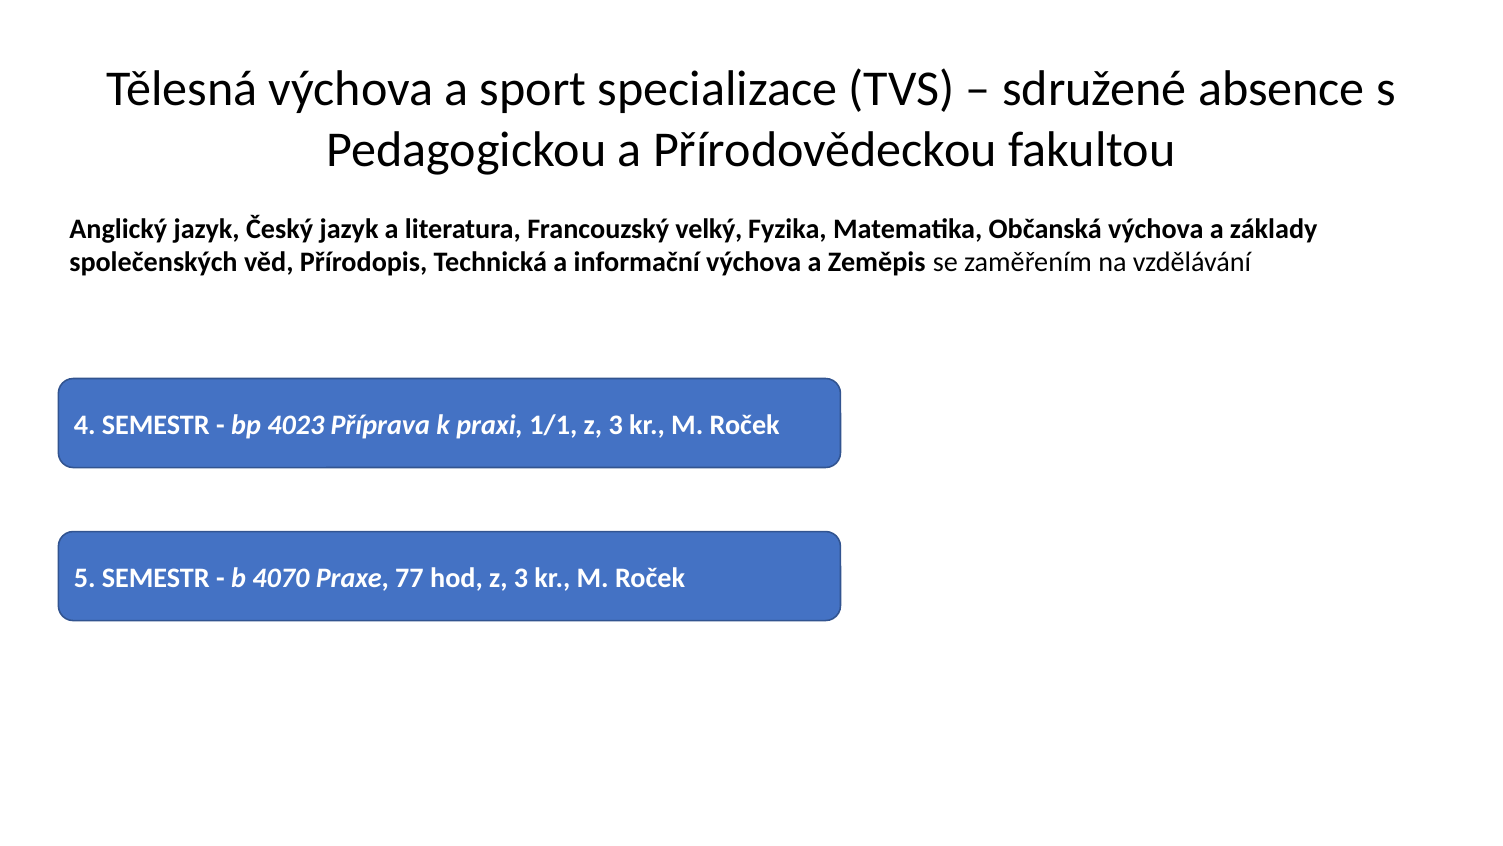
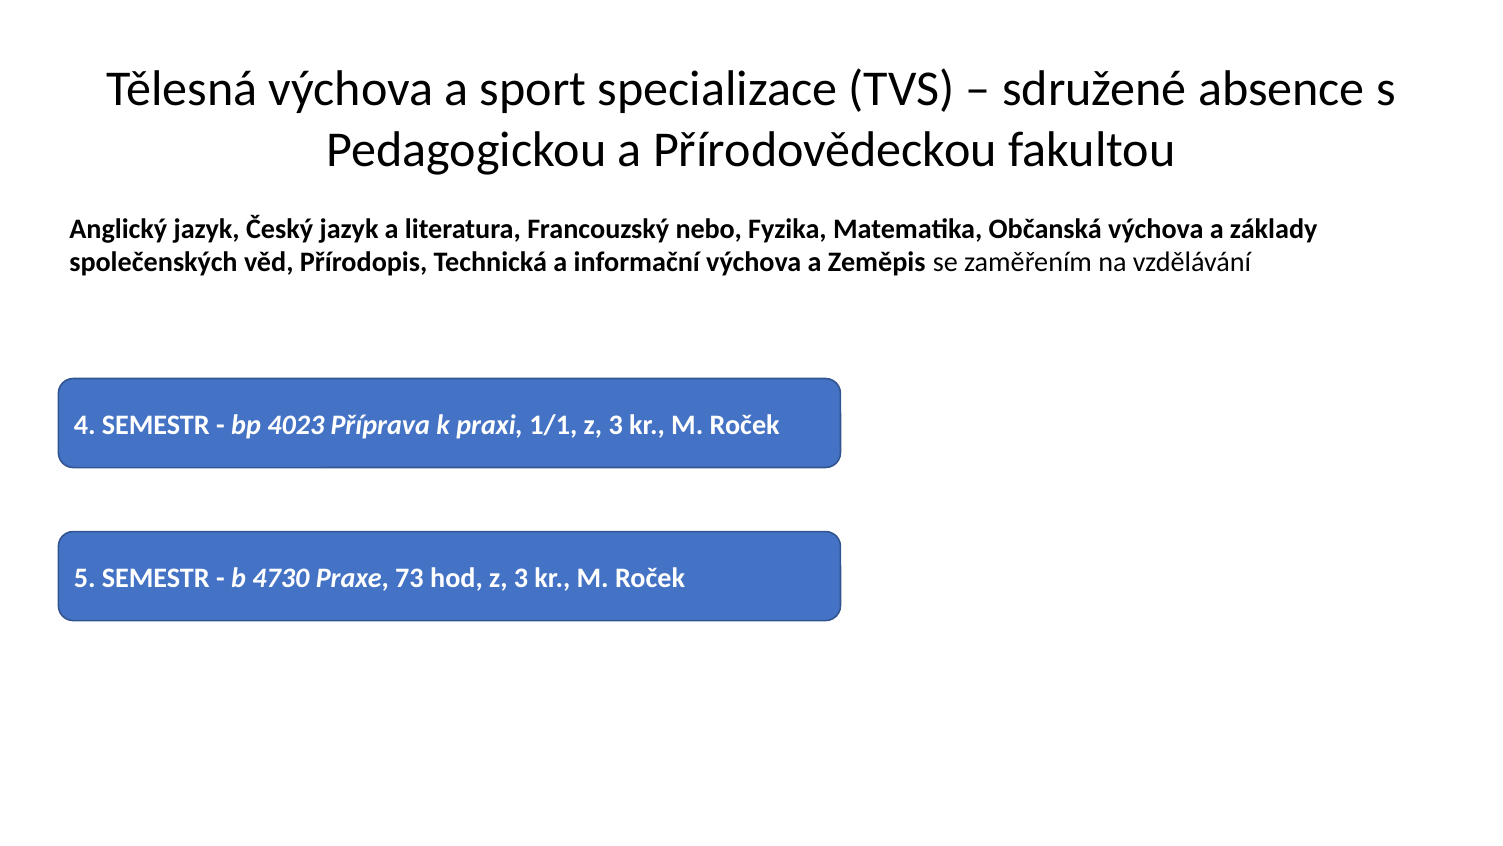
velký: velký -> nebo (709, 229)
4070: 4070 -> 4730 (281, 578)
77: 77 -> 73 (409, 578)
